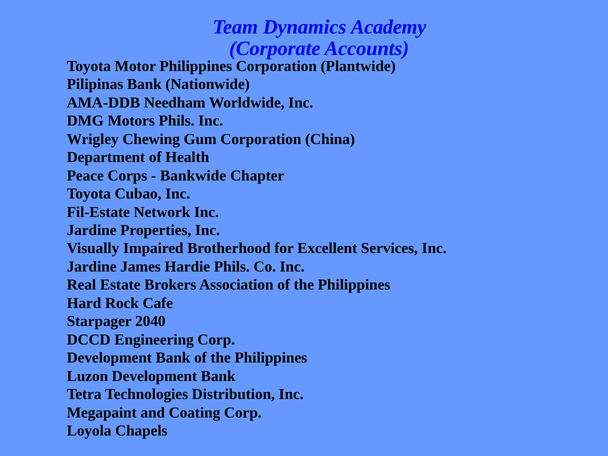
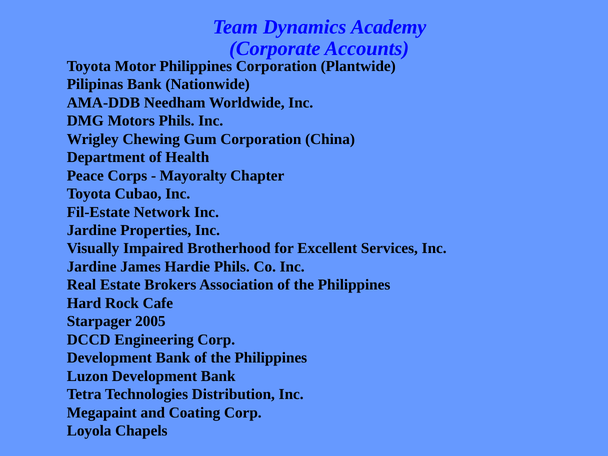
Bankwide: Bankwide -> Mayoralty (193, 176)
2040: 2040 -> 2005 (150, 321)
